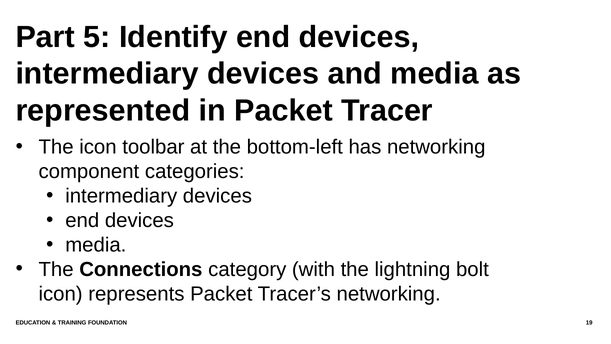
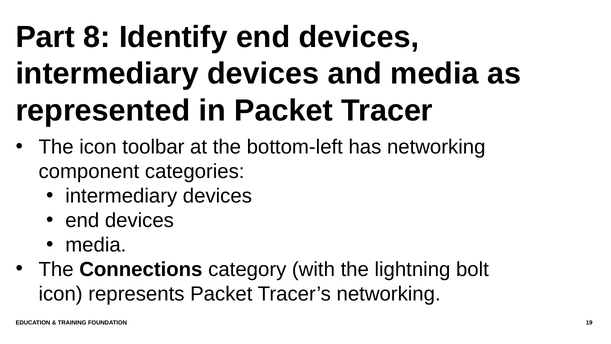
5: 5 -> 8 (97, 37)
